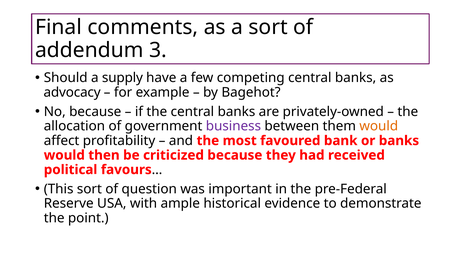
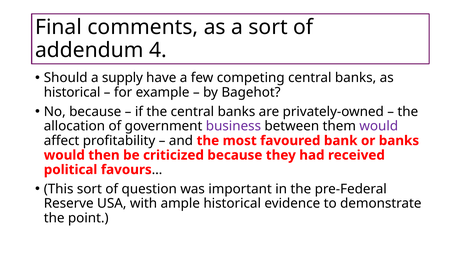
3: 3 -> 4 (158, 50)
advocacy: advocacy -> historical (72, 92)
would colour: orange -> purple (379, 126)
